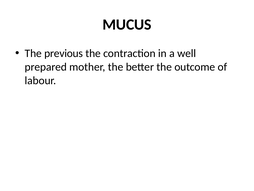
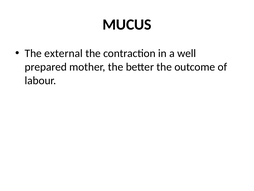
previous: previous -> external (64, 53)
